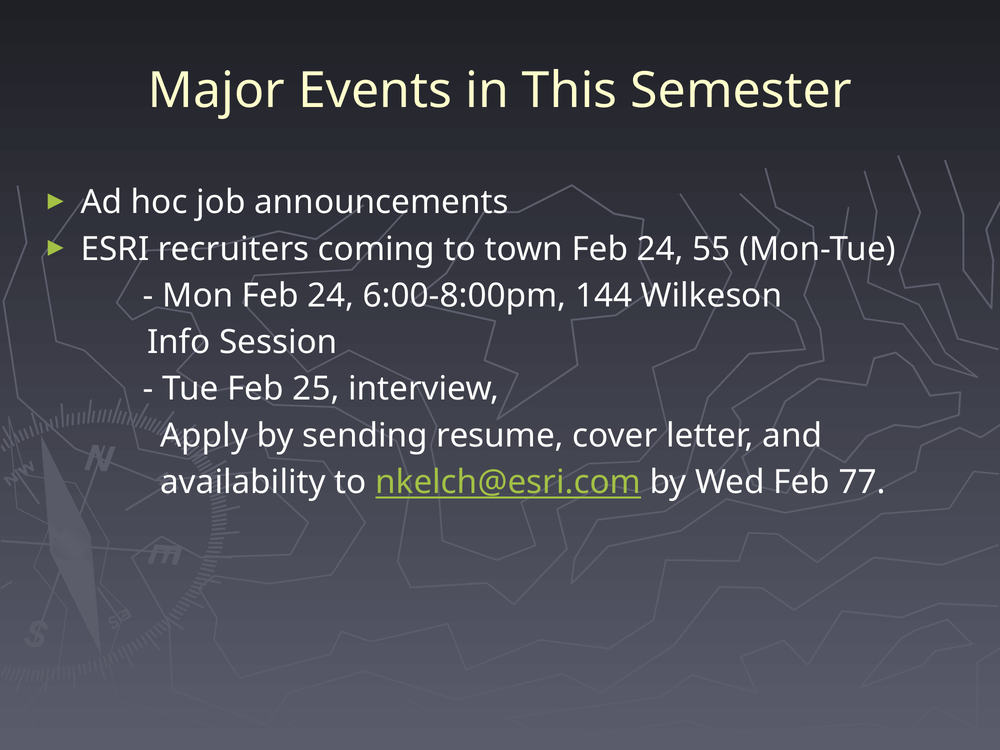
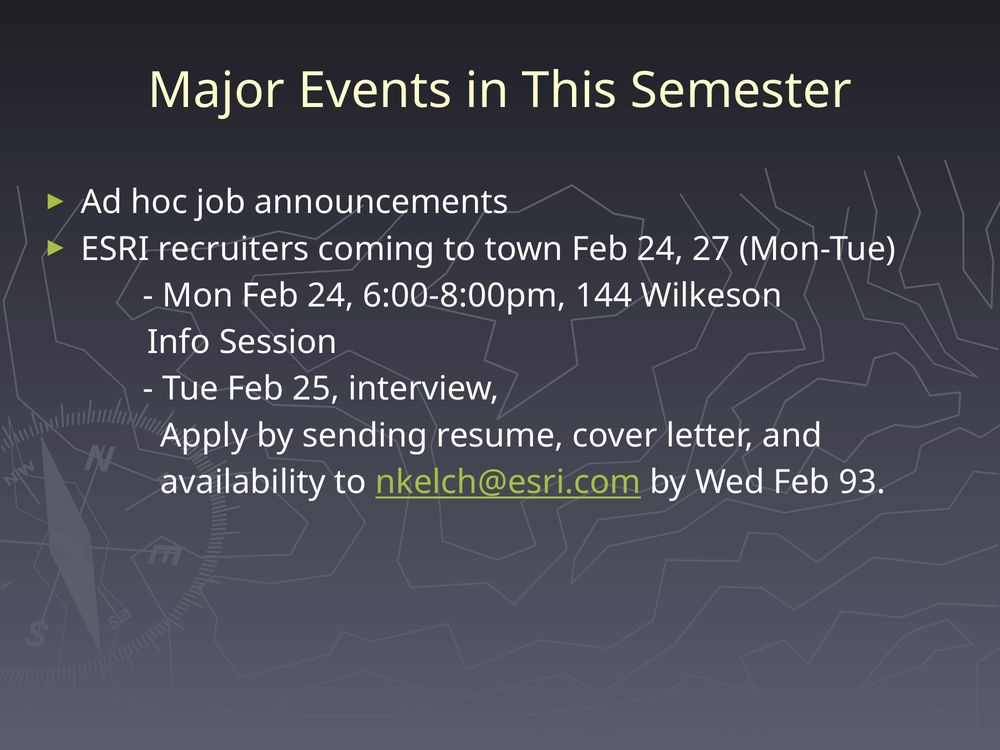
55: 55 -> 27 (711, 249)
77: 77 -> 93 (862, 482)
